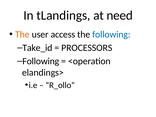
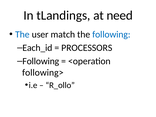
The colour: orange -> blue (22, 34)
access: access -> match (63, 34)
Take_id: Take_id -> Each_id (37, 48)
elandings>: elandings> -> following> (43, 73)
